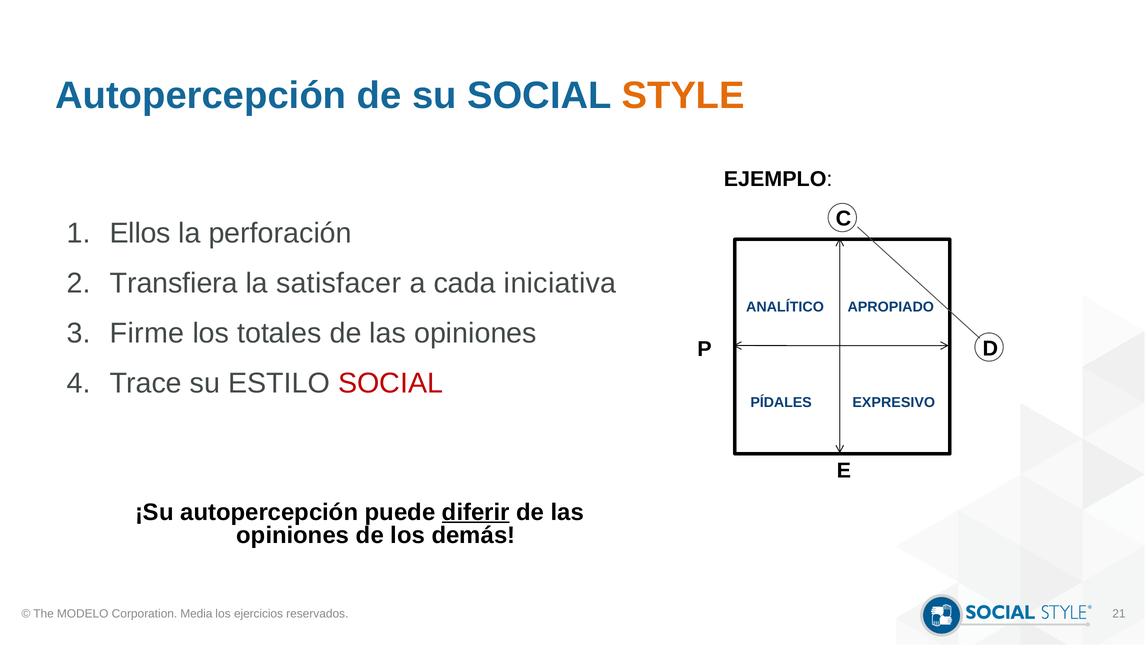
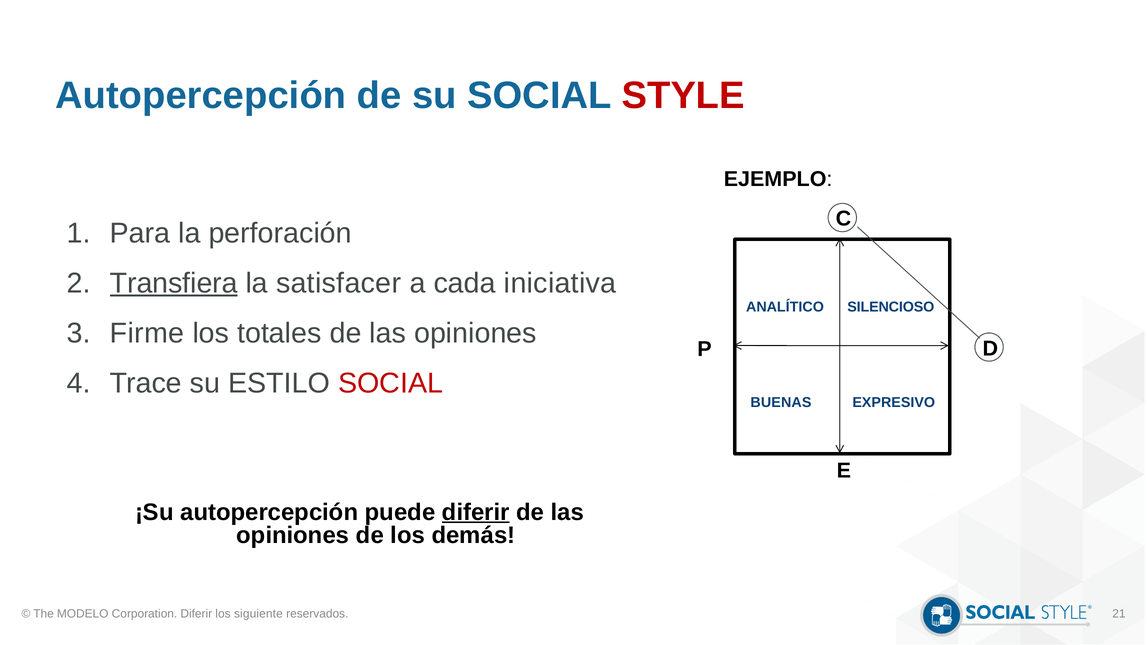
STYLE colour: orange -> red (683, 96)
Ellos: Ellos -> Para (140, 233)
Transfiera underline: none -> present (174, 283)
APROPIADO: APROPIADO -> SILENCIOSO (891, 307)
PÍDALES: PÍDALES -> BUENAS (781, 402)
Corporation Media: Media -> Diferir (196, 614)
ejercicios: ejercicios -> siguiente (258, 614)
